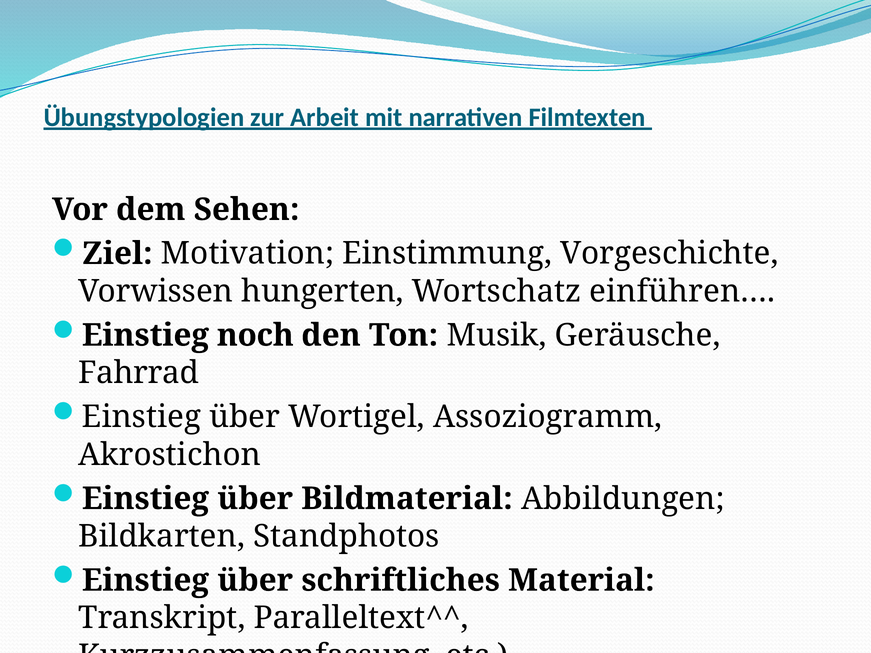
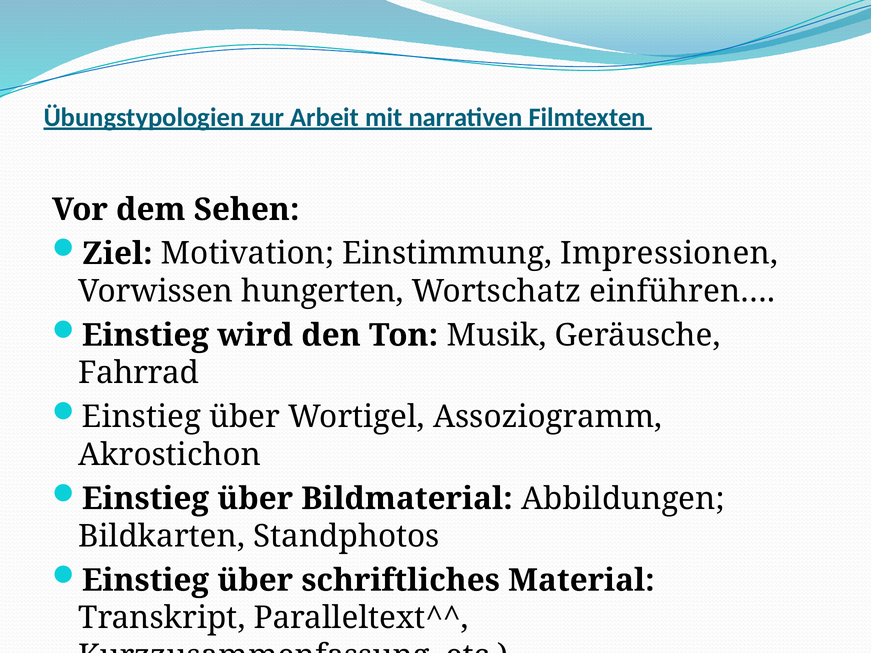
Vorgeschichte: Vorgeschichte -> Impressionen (669, 254)
noch: noch -> wird (255, 335)
